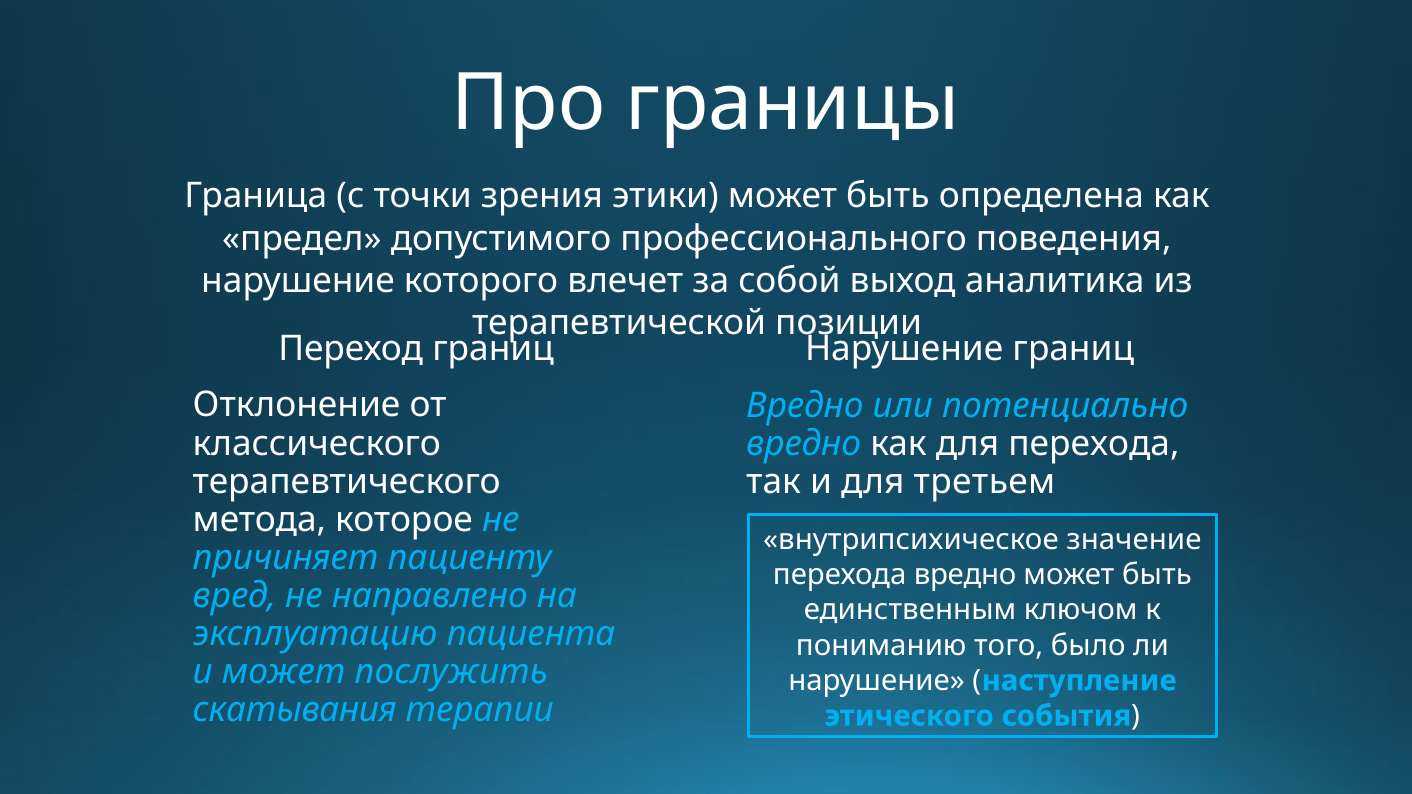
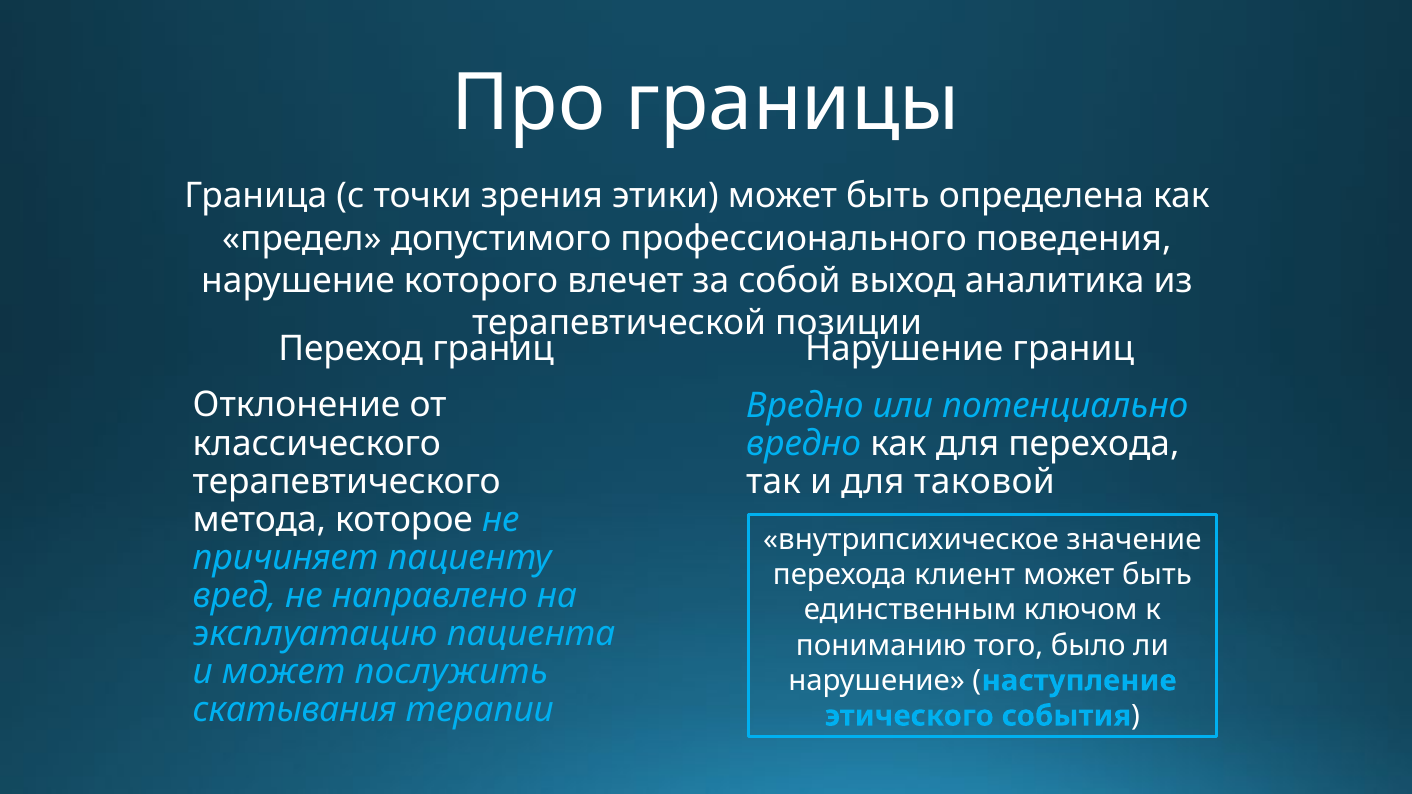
третьем: третьем -> таковой (984, 482)
перехода вредно: вредно -> клиент (965, 575)
